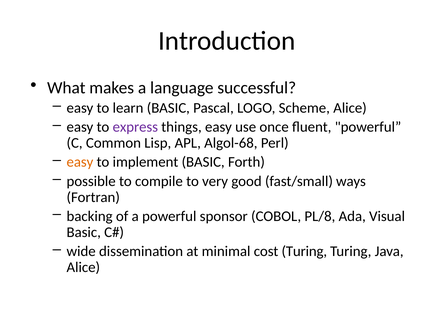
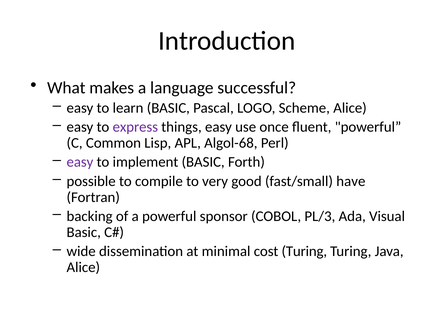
easy colour: orange -> purple (80, 162)
ways: ways -> have (351, 182)
PL/8: PL/8 -> PL/3 (320, 217)
